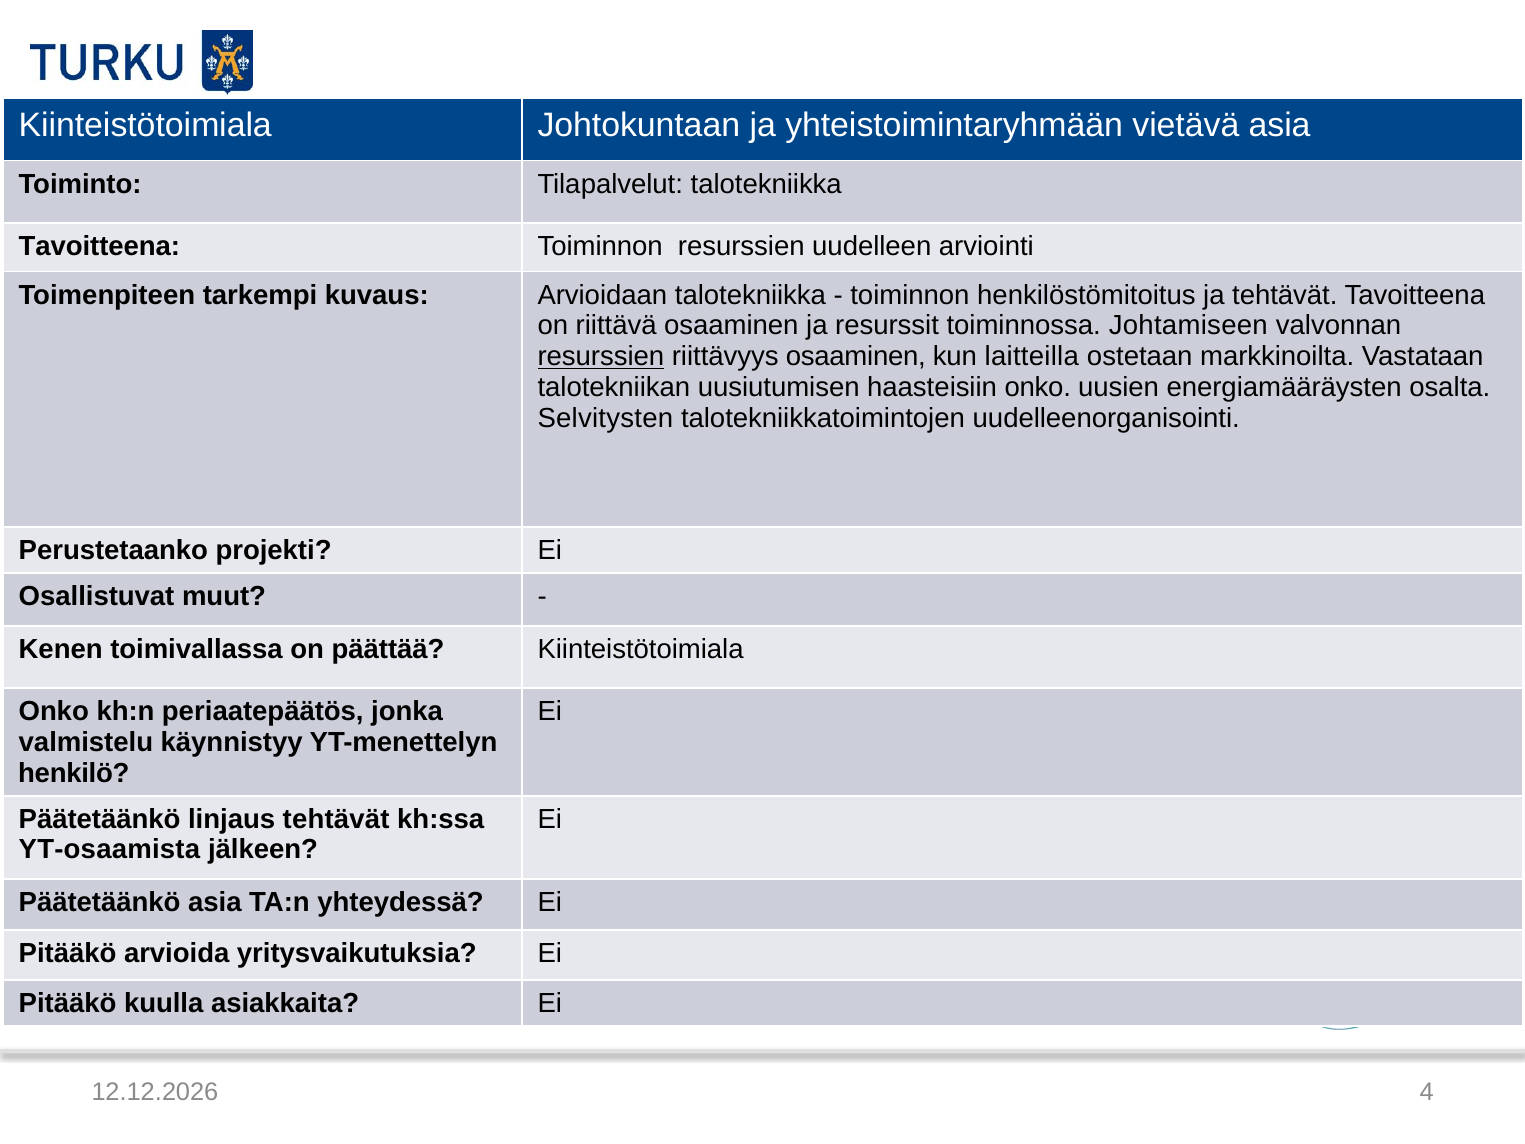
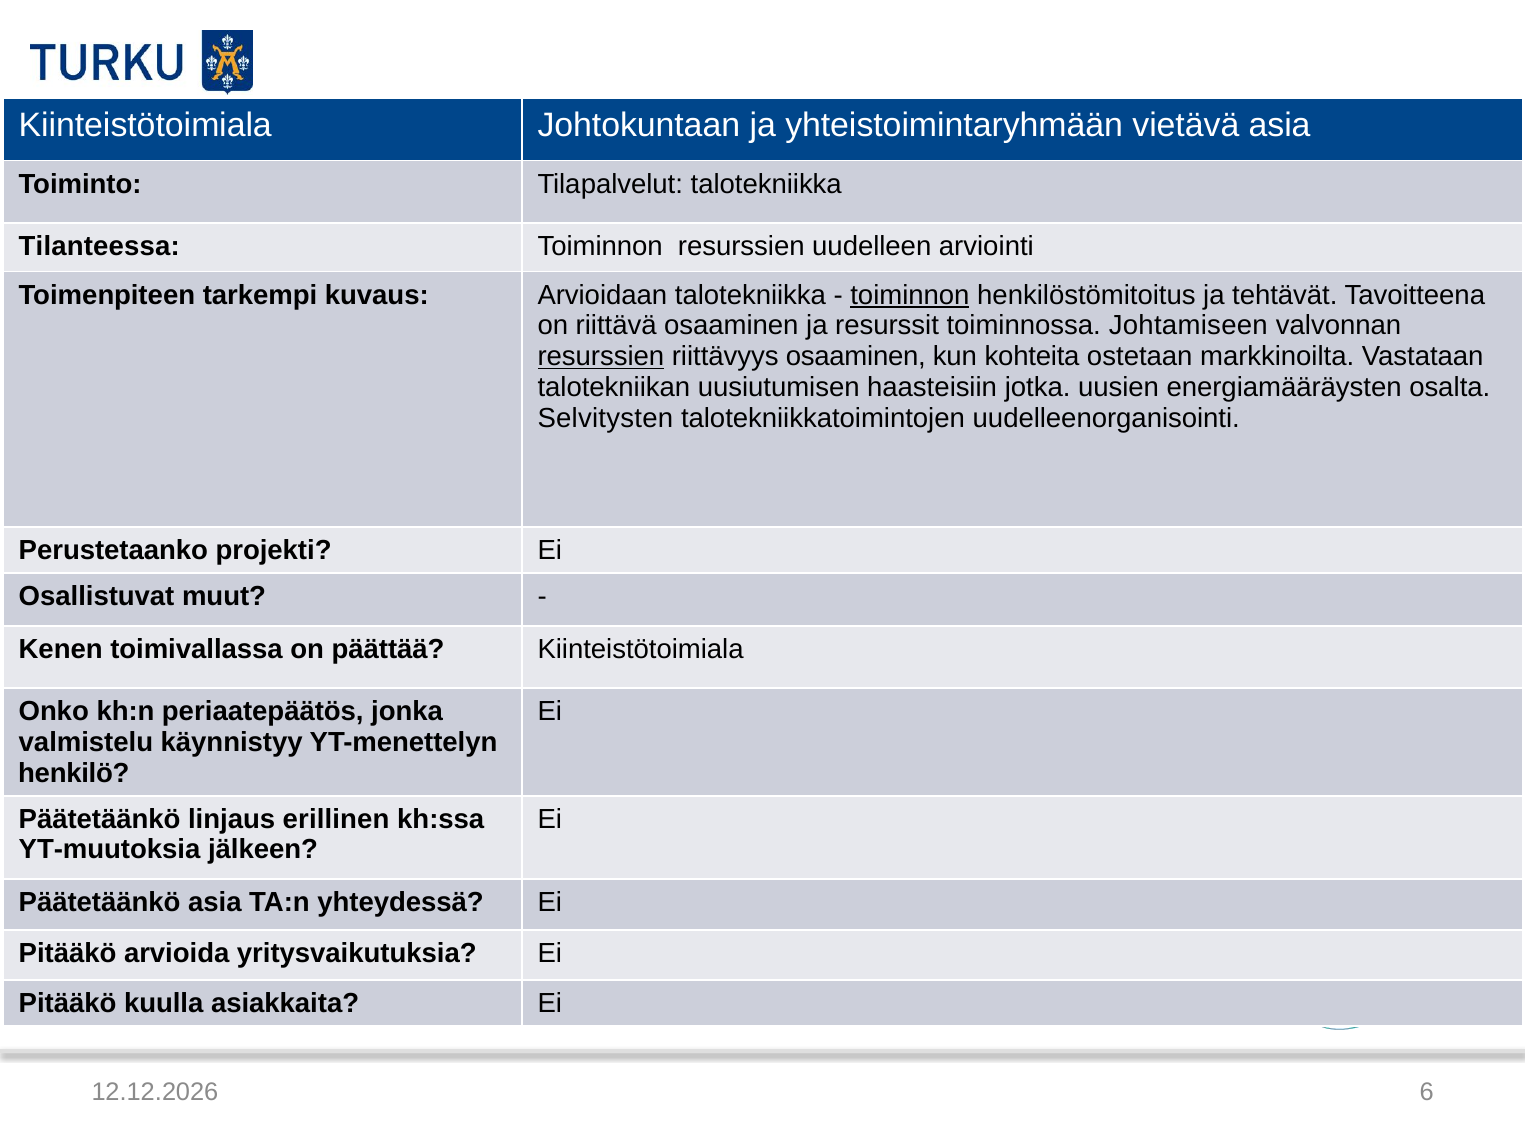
Tavoitteena: Tavoitteena -> Tilanteessa (99, 246)
toiminnon underline: none -> present (910, 295)
laitteilla: laitteilla -> kohteita (1032, 356)
haasteisiin onko: onko -> jotka (1038, 387)
linjaus tehtävät: tehtävät -> erillinen (336, 819)
YT-osaamista: YT-osaamista -> YT-muutoksia (110, 850)
4: 4 -> 6 (1427, 1092)
